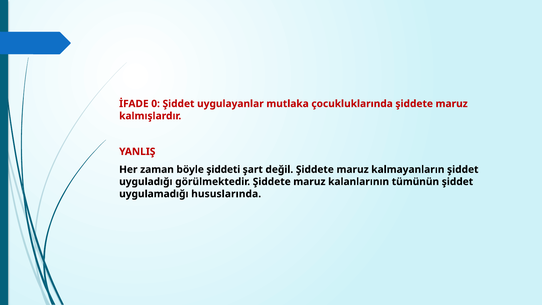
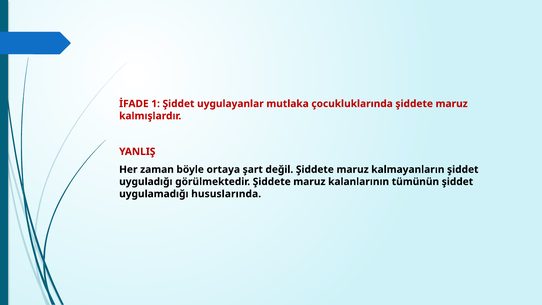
0: 0 -> 1 (156, 104)
şiddeti: şiddeti -> ortaya (223, 169)
